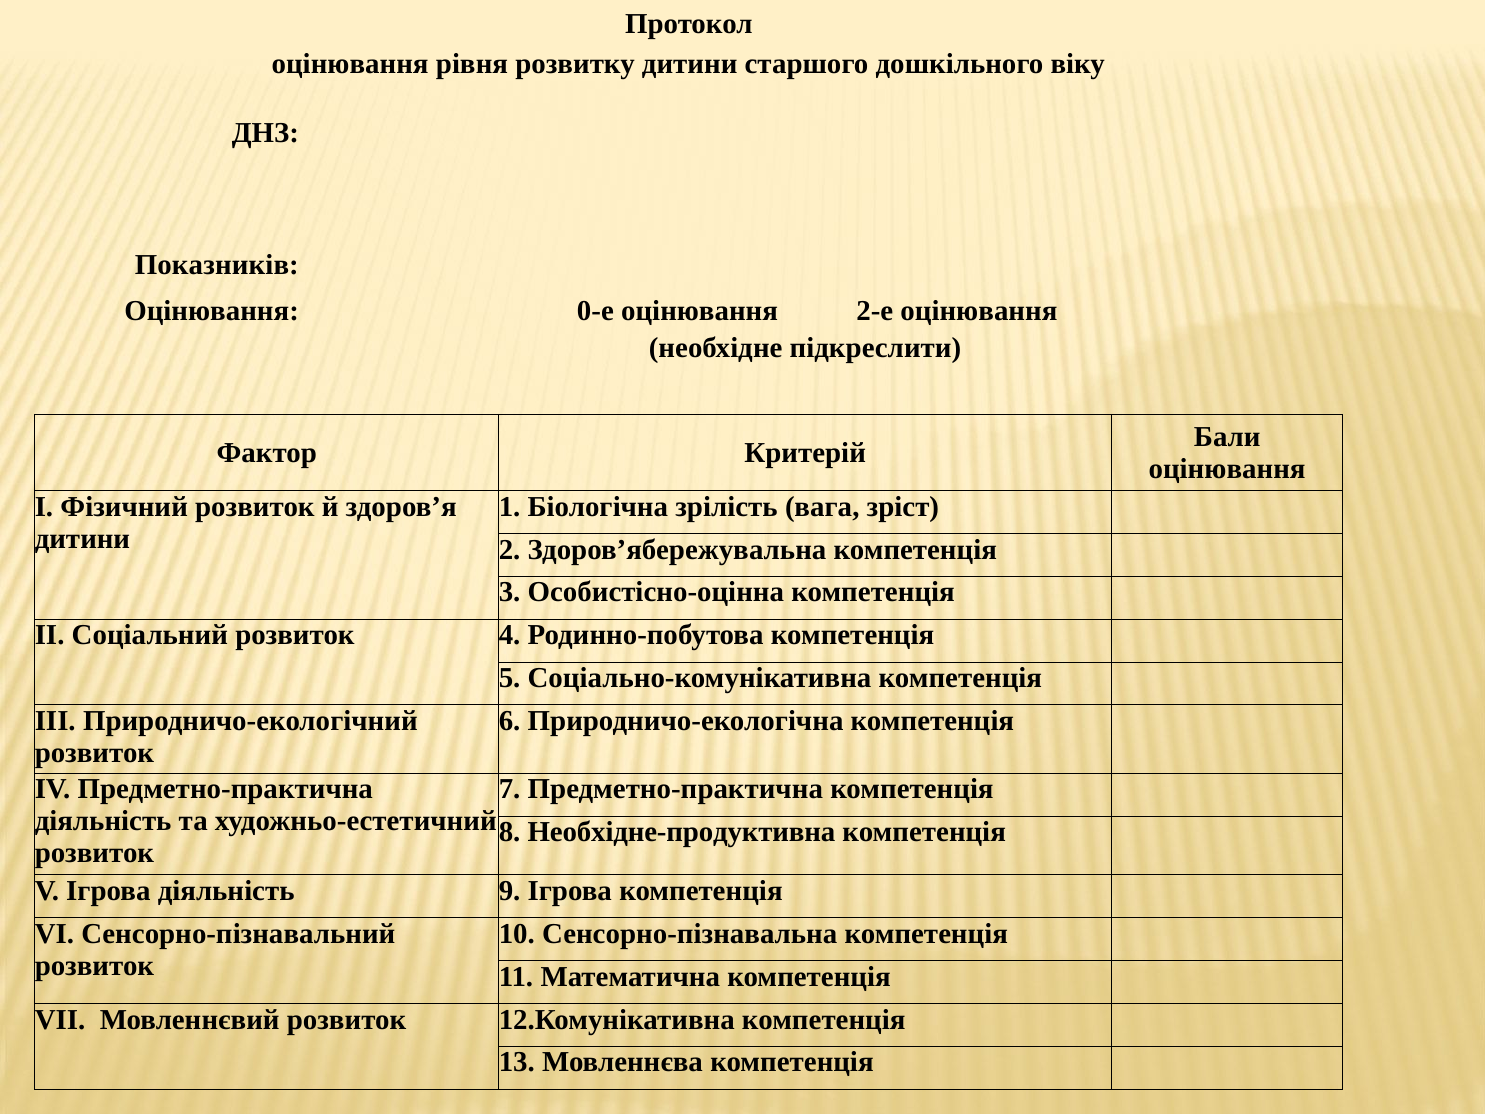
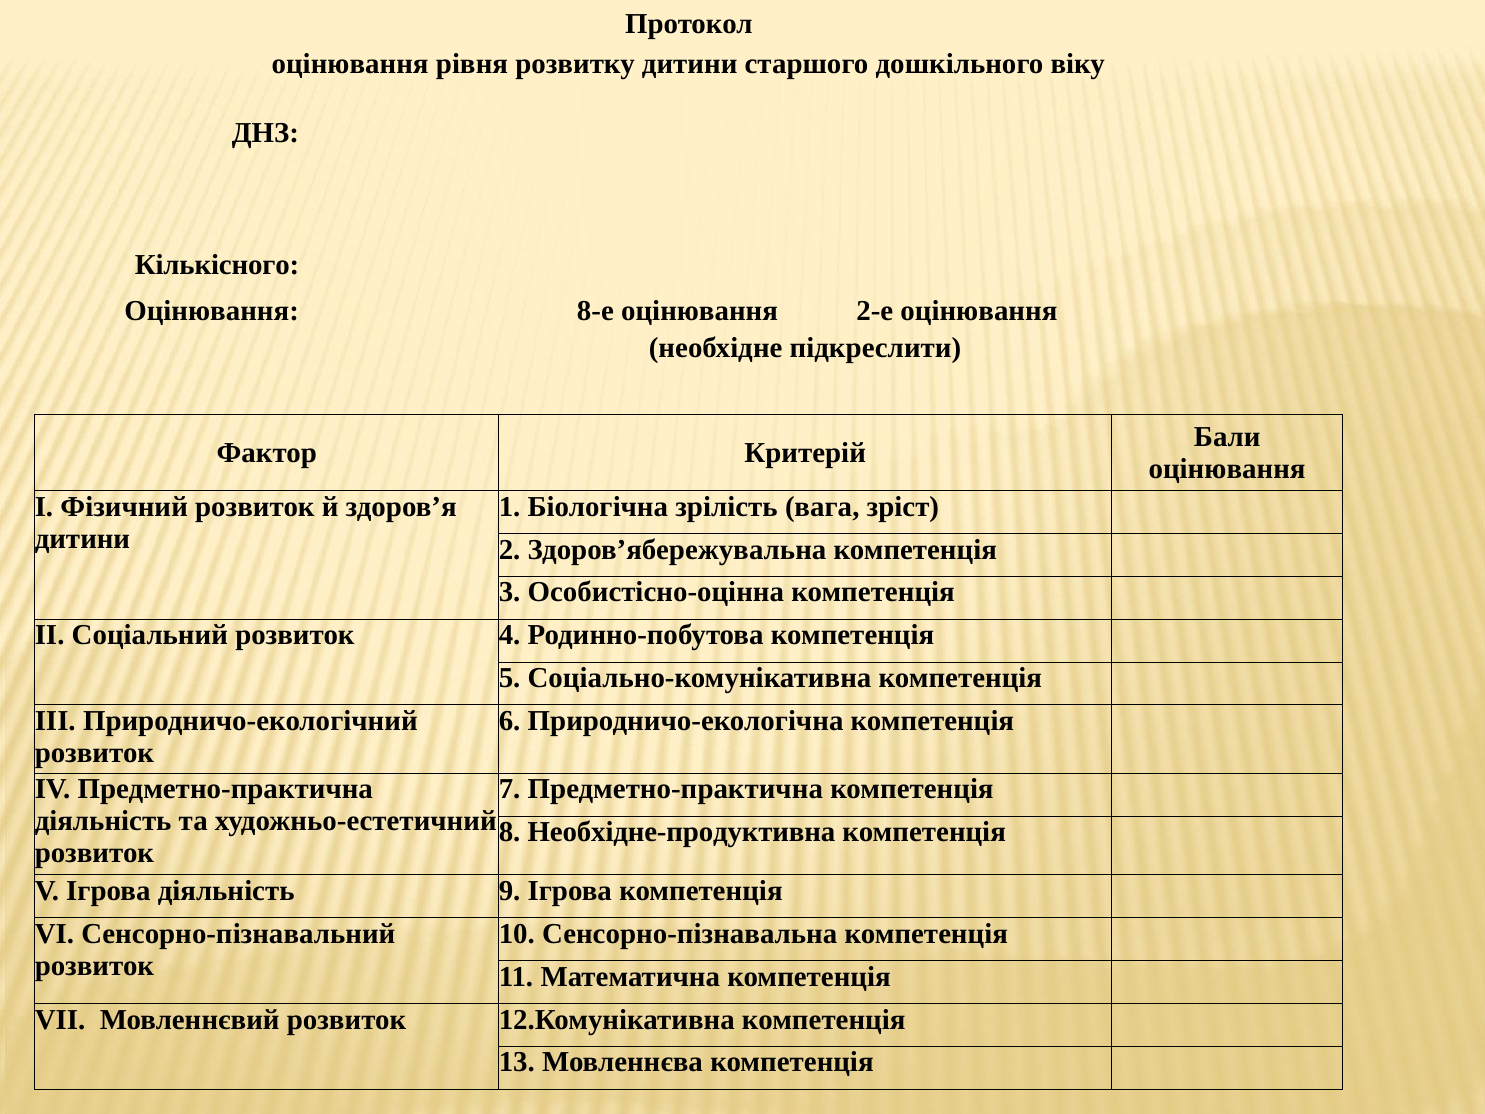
Показників: Показників -> Кількісного (217, 265)
0-е: 0-е -> 8-е (595, 311)
